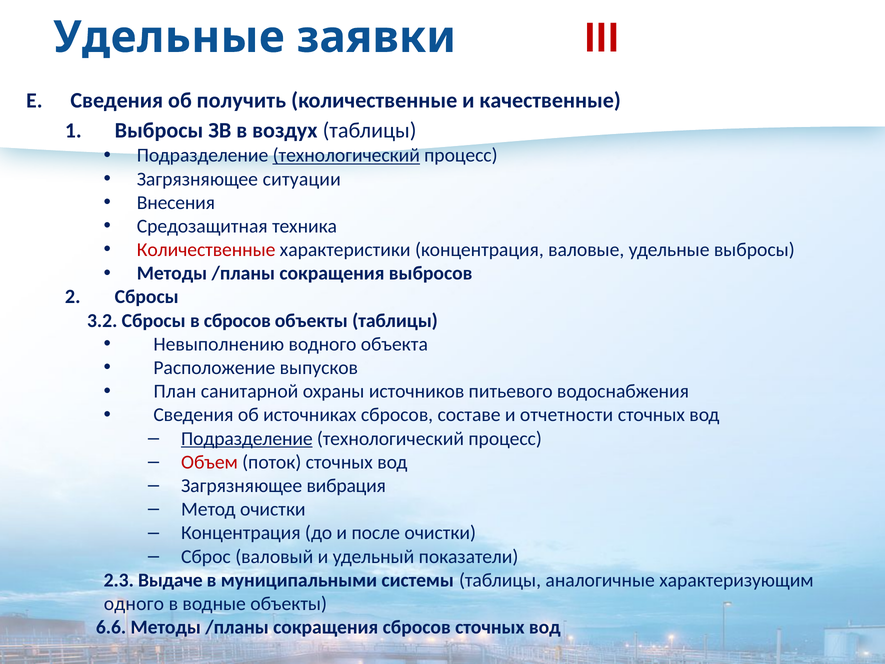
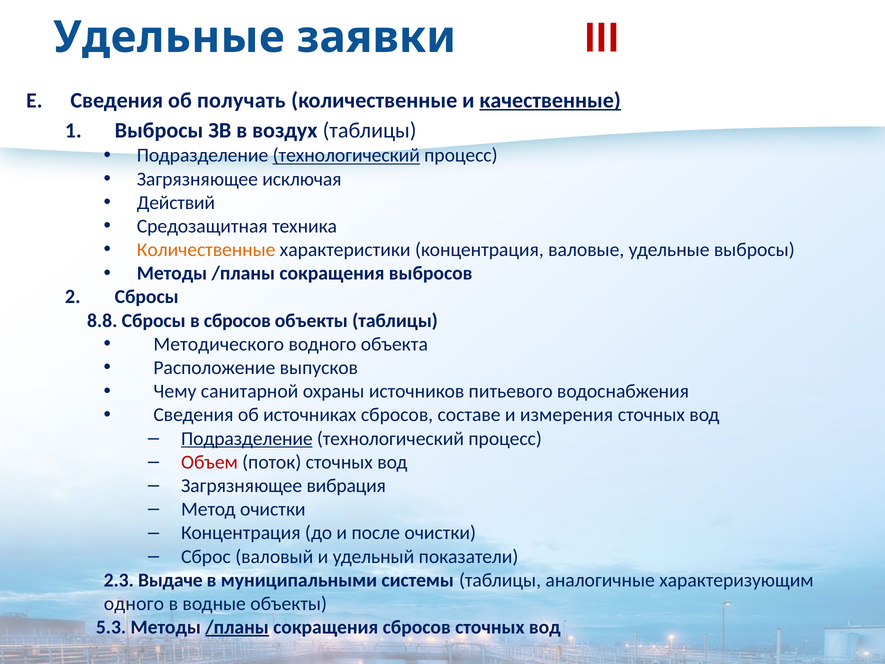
получить: получить -> получать (241, 100)
качественные underline: none -> present (550, 100)
ситуации: ситуации -> исключая (302, 179)
Внесения: Внесения -> Действий (176, 203)
Количественные colour: red -> orange (206, 250)
3.2: 3.2 -> 8.8 (102, 320)
Невыполнению: Невыполнению -> Методического (219, 344)
План: План -> Чему (175, 391)
отчетности: отчетности -> измерения (567, 415)
6.6: 6.6 -> 5.3 (111, 627)
/планы underline: none -> present (237, 627)
